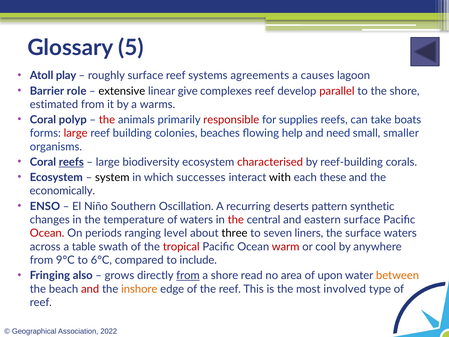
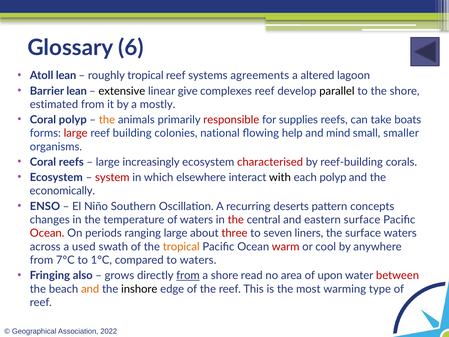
5: 5 -> 6 (131, 48)
Atoll play: play -> lean (66, 76)
roughly surface: surface -> tropical (145, 76)
causes: causes -> altered (318, 76)
Barrier role: role -> lean (77, 91)
parallel colour: red -> black (337, 91)
warms: warms -> mostly (158, 104)
the colour: red -> orange (107, 120)
beaches: beaches -> national (220, 133)
need: need -> mind (338, 133)
reefs underline: present -> none (71, 162)
biodiversity: biodiversity -> increasingly (151, 162)
system colour: black -> red (112, 177)
successes: successes -> elsewhere (201, 177)
each these: these -> polyp (333, 177)
synthetic: synthetic -> concepts (372, 206)
ranging level: level -> large (176, 233)
three colour: black -> red (234, 233)
table: table -> used (84, 247)
tropical colour: red -> orange (181, 247)
9°C: 9°C -> 7°C (65, 260)
6°C: 6°C -> 1°C (101, 260)
to include: include -> waters (198, 260)
between colour: orange -> red (398, 275)
and colour: red -> orange (90, 289)
inshore colour: orange -> black (139, 289)
involved: involved -> warming (345, 289)
